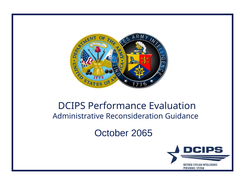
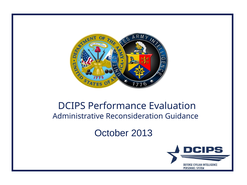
2065: 2065 -> 2013 (142, 133)
